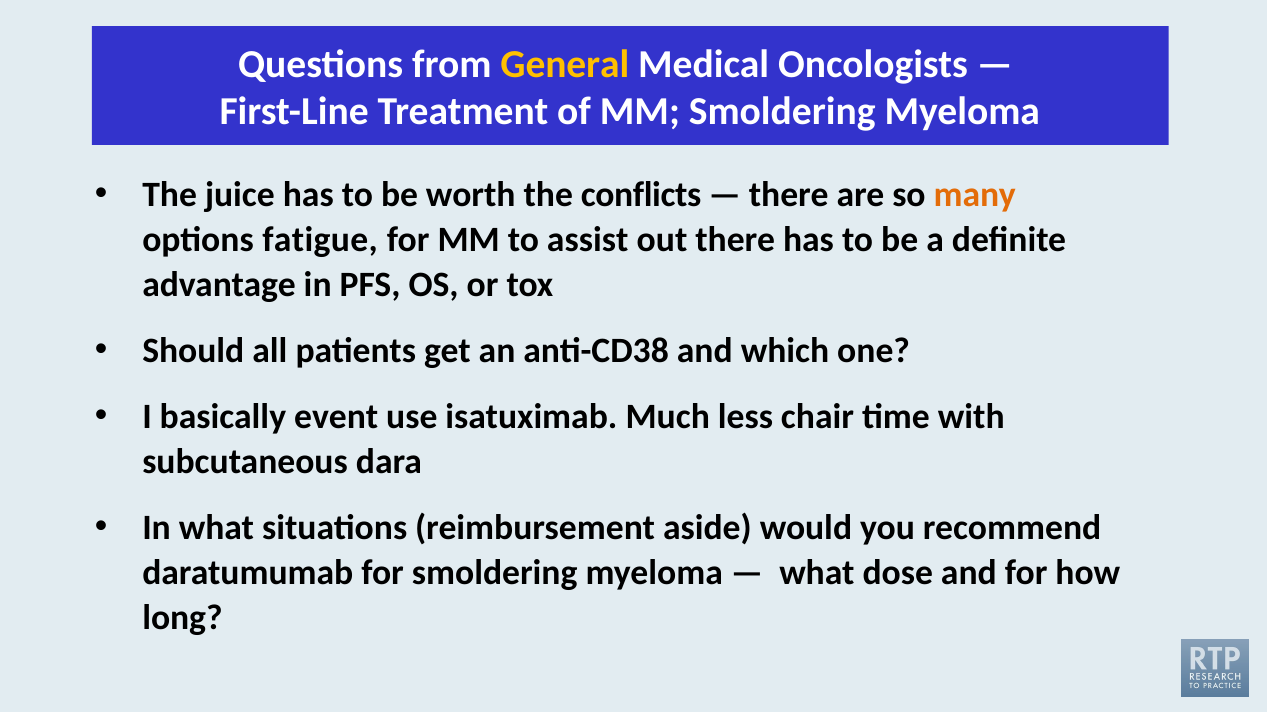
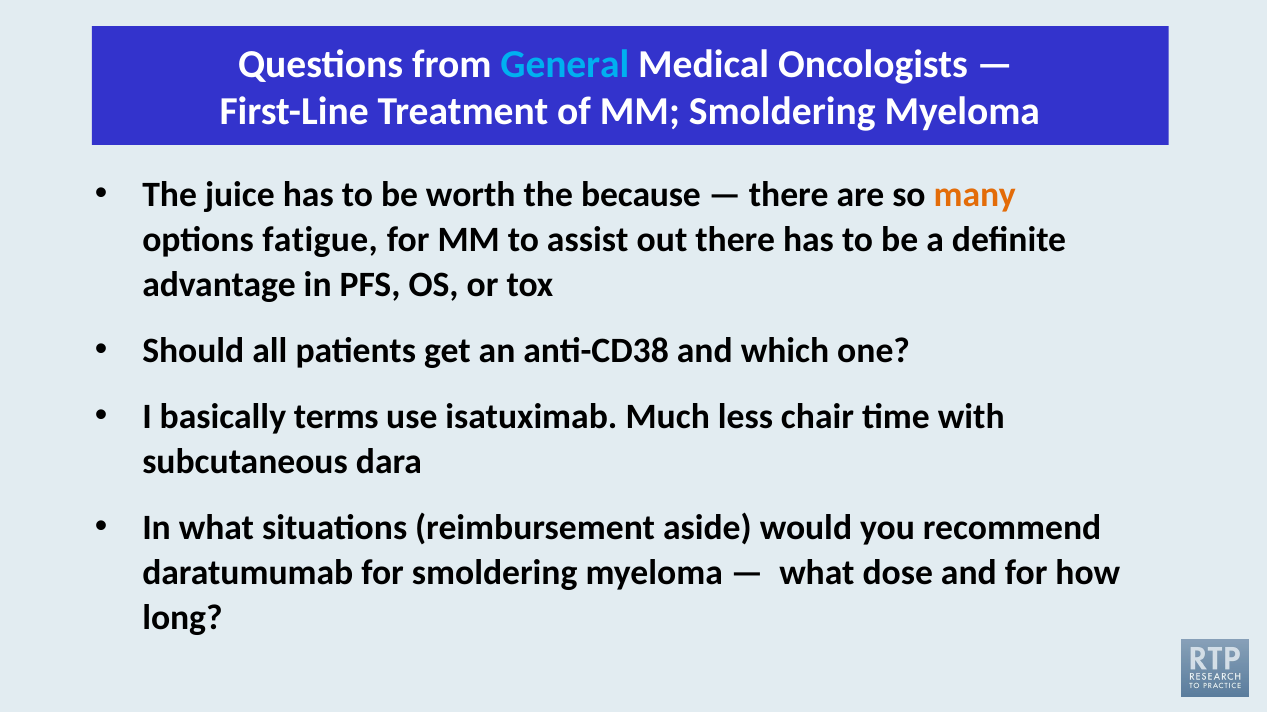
General colour: yellow -> light blue (565, 65)
conflicts: conflicts -> because (641, 195)
event: event -> terms (336, 417)
